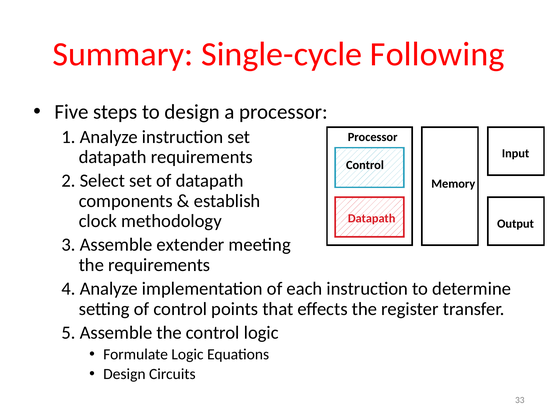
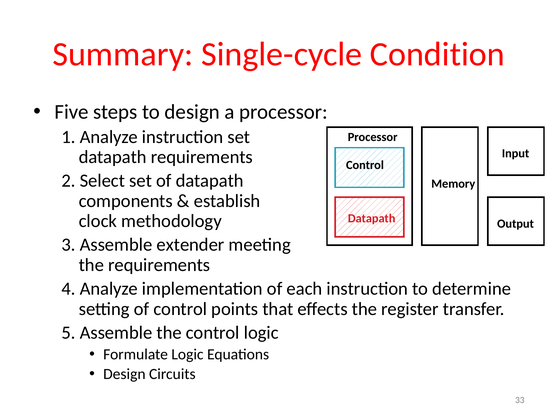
Following: Following -> Condition (437, 54)
